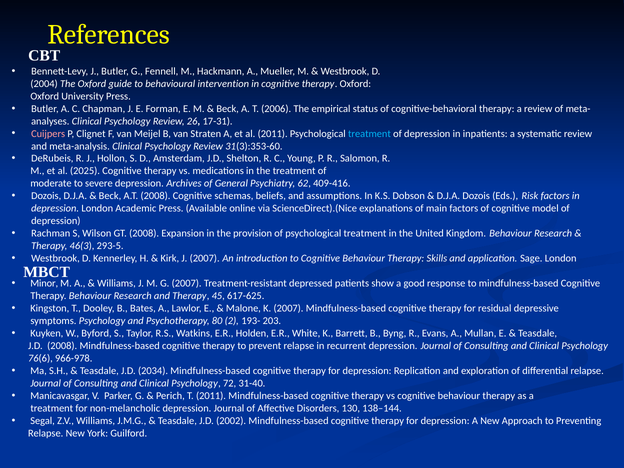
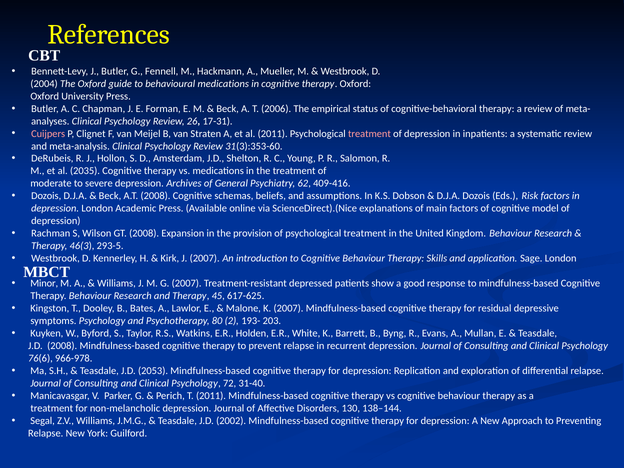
behavioural intervention: intervention -> medications (223, 84)
treatment colour: light blue -> pink (369, 134)
2025: 2025 -> 2035 (85, 171)
2034: 2034 -> 2053 (153, 371)
